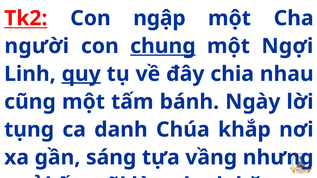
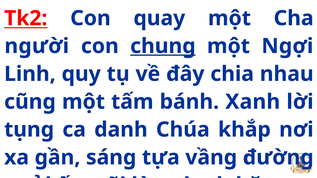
ngập: ngập -> quay (159, 18)
quy underline: present -> none (81, 74)
Ngày: Ngày -> Xanh (253, 102)
nhưng: nhưng -> đường (278, 158)
